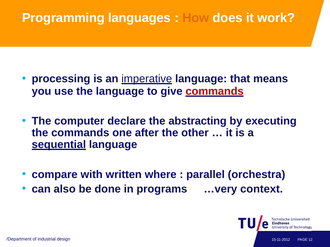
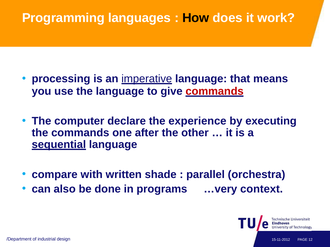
How colour: orange -> black (196, 18)
abstracting: abstracting -> experience (197, 121)
where: where -> shade (161, 175)
